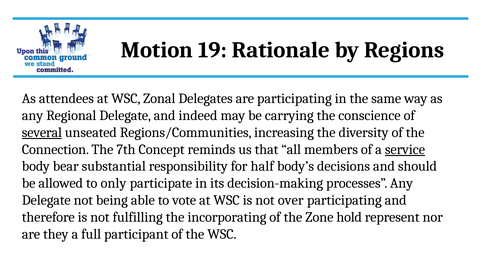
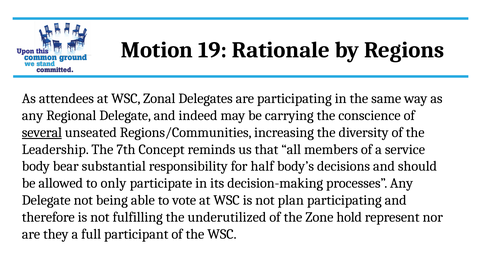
Connection: Connection -> Leadership (55, 150)
service underline: present -> none (405, 150)
over: over -> plan (291, 200)
incorporating: incorporating -> underutilized (227, 217)
